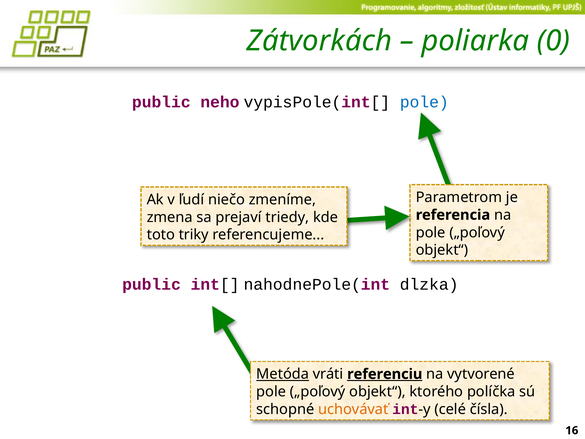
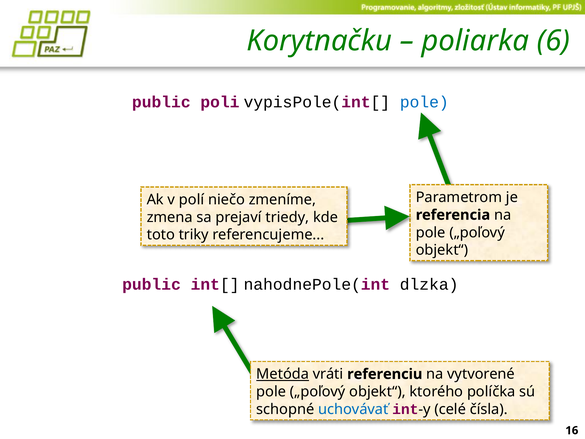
Zátvorkách: Zátvorkách -> Korytnačku (319, 41)
0: 0 -> 6 (553, 41)
neho: neho -> poli (220, 102)
ľudí: ľudí -> polí (192, 200)
referenciu underline: present -> none (385, 374)
uchovávať colour: orange -> blue (353, 409)
